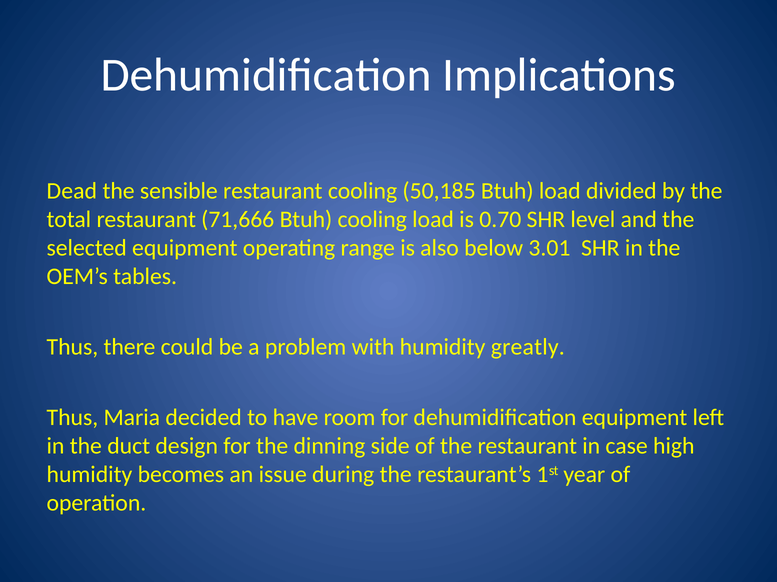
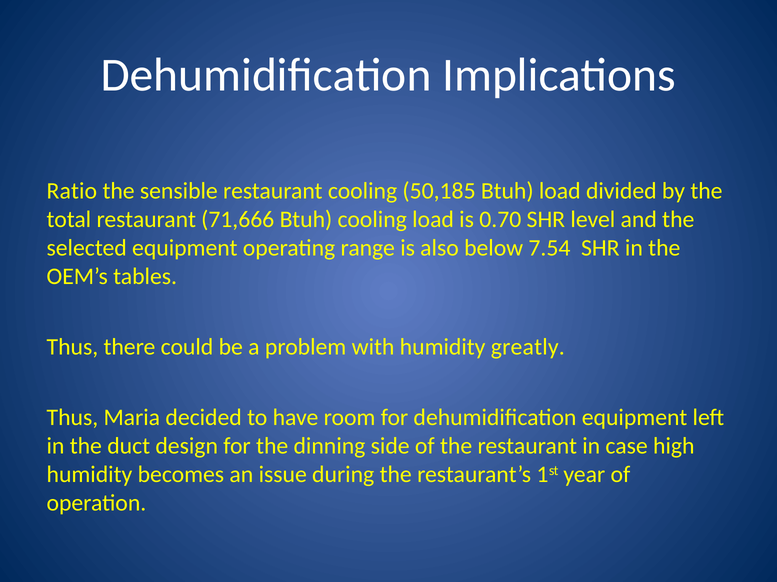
Dead: Dead -> Ratio (72, 191)
3.01: 3.01 -> 7.54 (549, 248)
